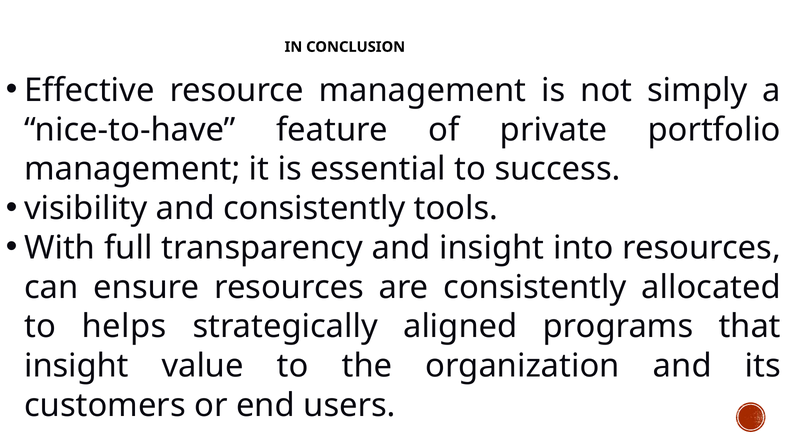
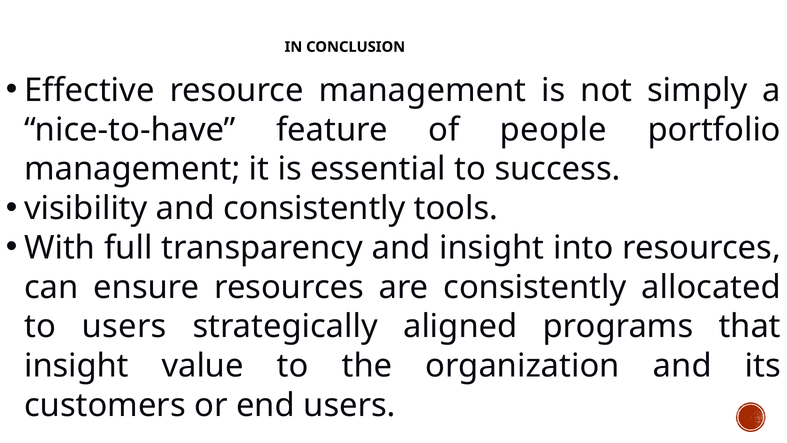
private: private -> people (553, 130)
to helps: helps -> users (124, 326)
